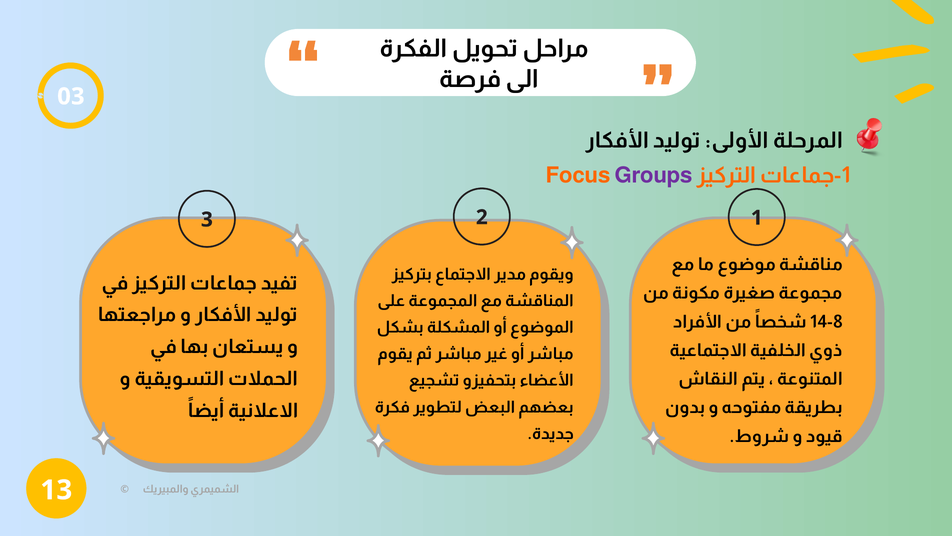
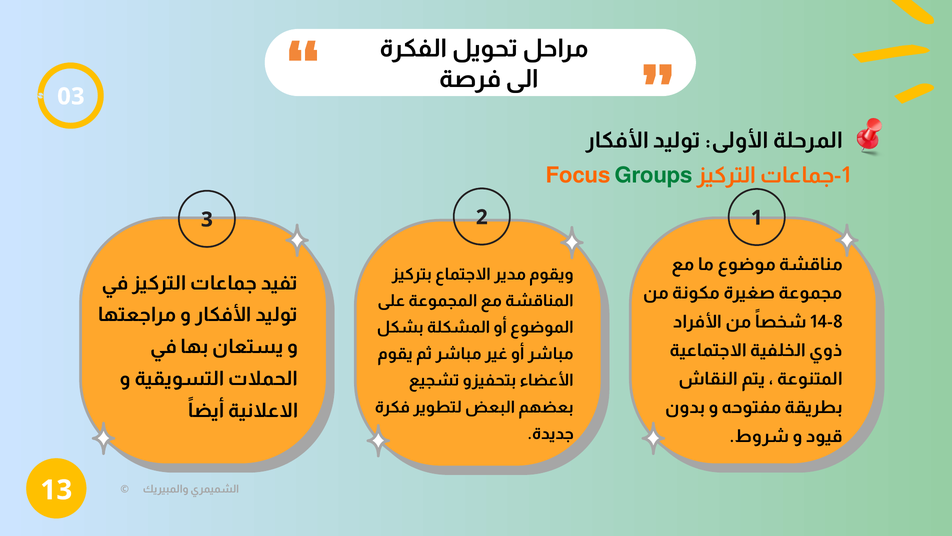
Groups colour: purple -> green (654, 175)
